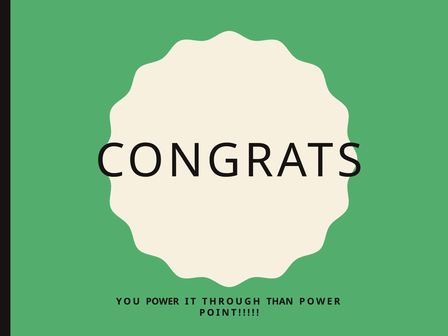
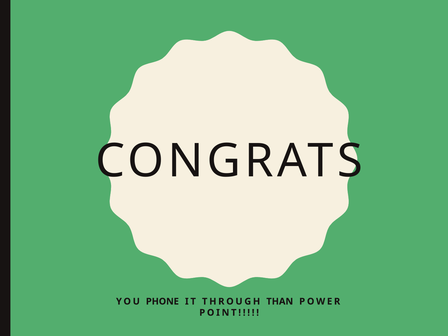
YOU POWER: POWER -> PHONE (162, 301)
